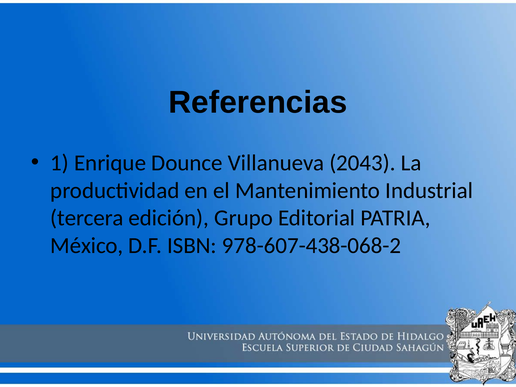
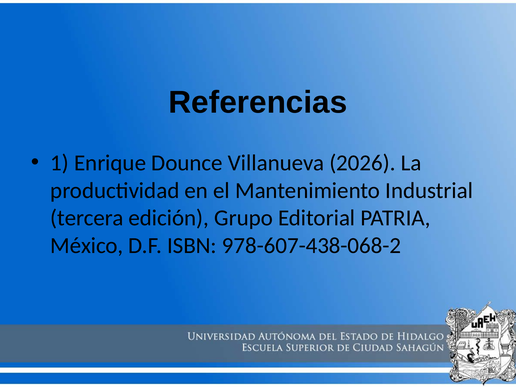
2043: 2043 -> 2026 (362, 163)
